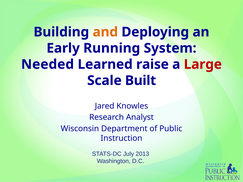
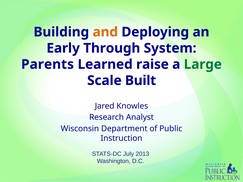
Running: Running -> Through (112, 48)
Needed: Needed -> Parents (48, 64)
Large colour: red -> green (203, 64)
